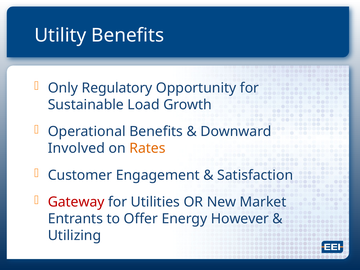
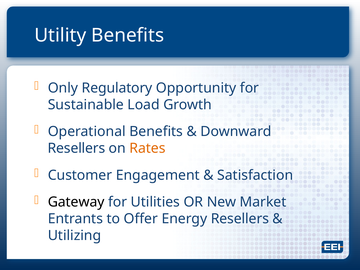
Involved: Involved -> Resellers (76, 148)
Gateway colour: red -> black (76, 202)
Energy However: However -> Resellers (240, 219)
